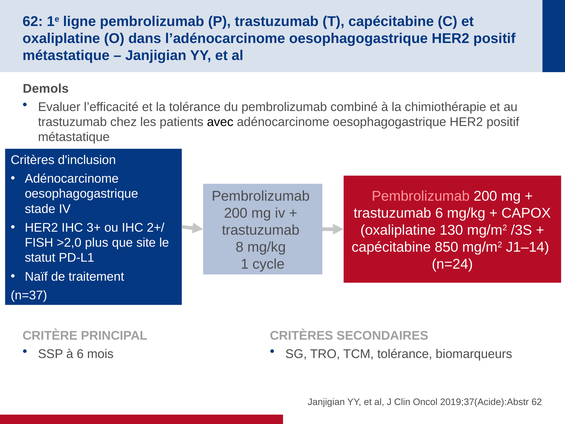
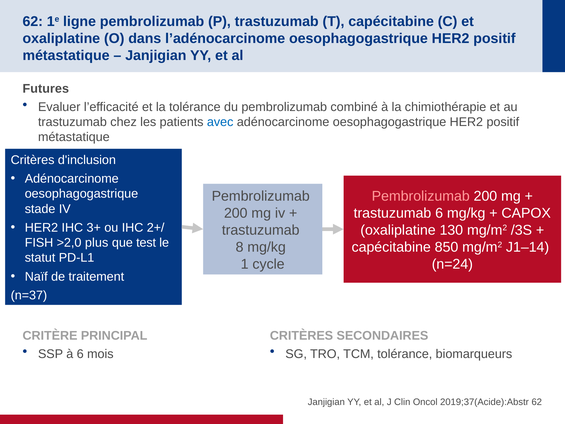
Demols: Demols -> Futures (46, 89)
avec colour: black -> blue (220, 122)
site: site -> test (146, 243)
